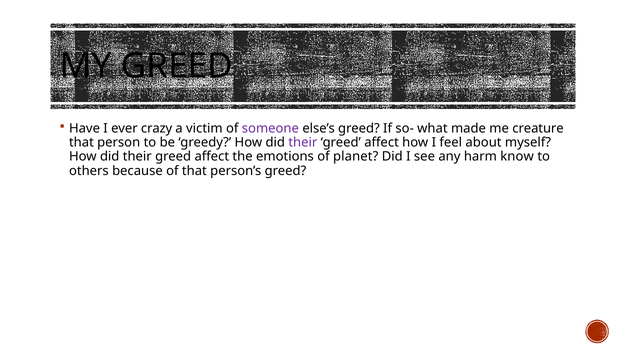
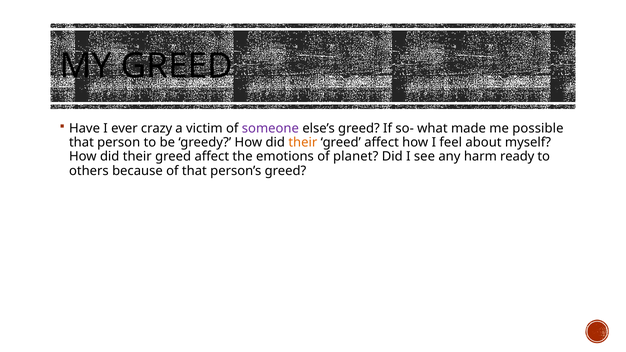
creature: creature -> possible (538, 128)
their colour: purple -> orange (303, 143)
know: know -> ready (517, 157)
